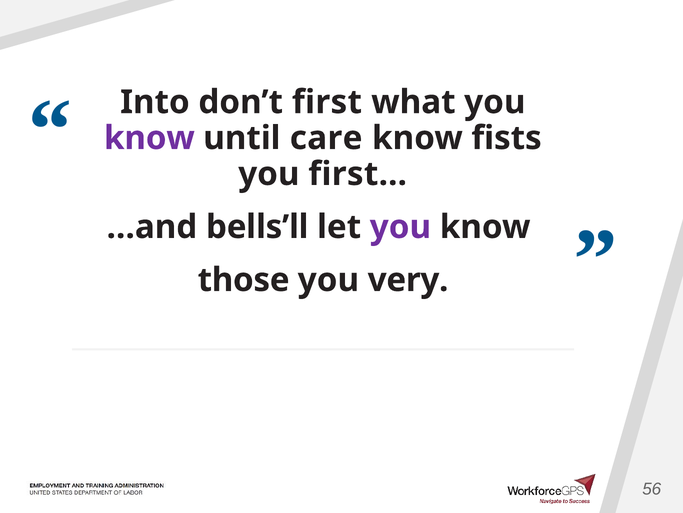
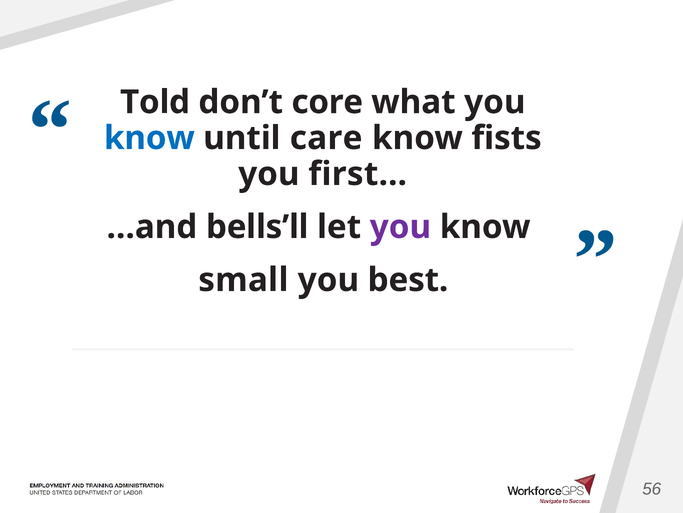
Into: Into -> Told (155, 102)
first: first -> core (327, 102)
know colour: purple -> blue (149, 138)
those: those -> small (243, 280)
very: very -> best (408, 280)
